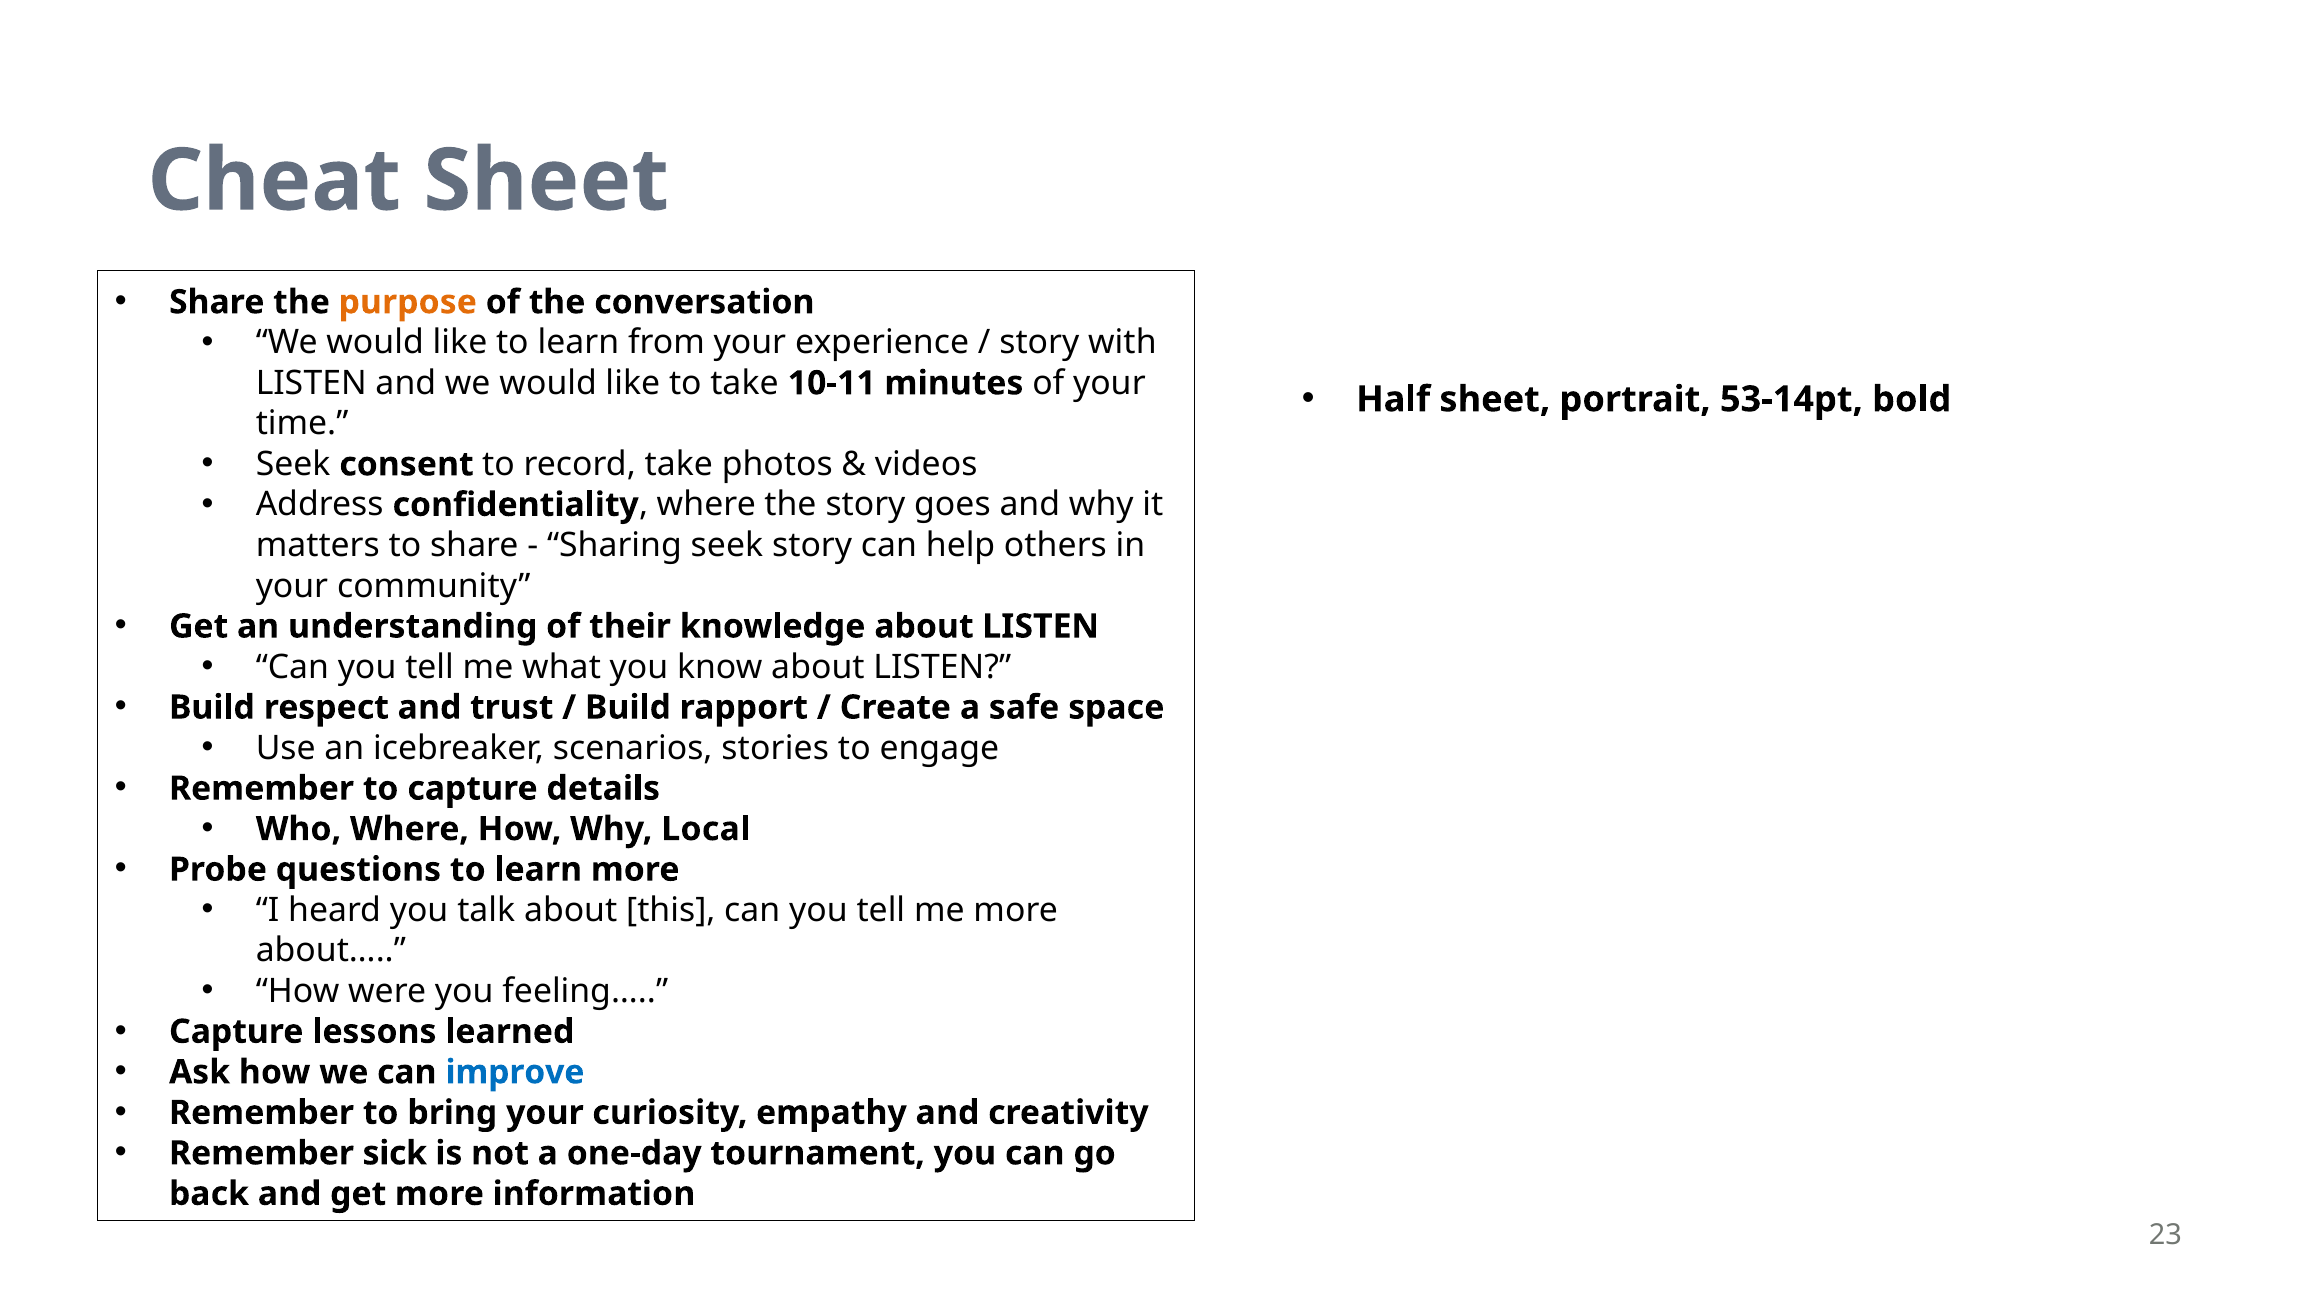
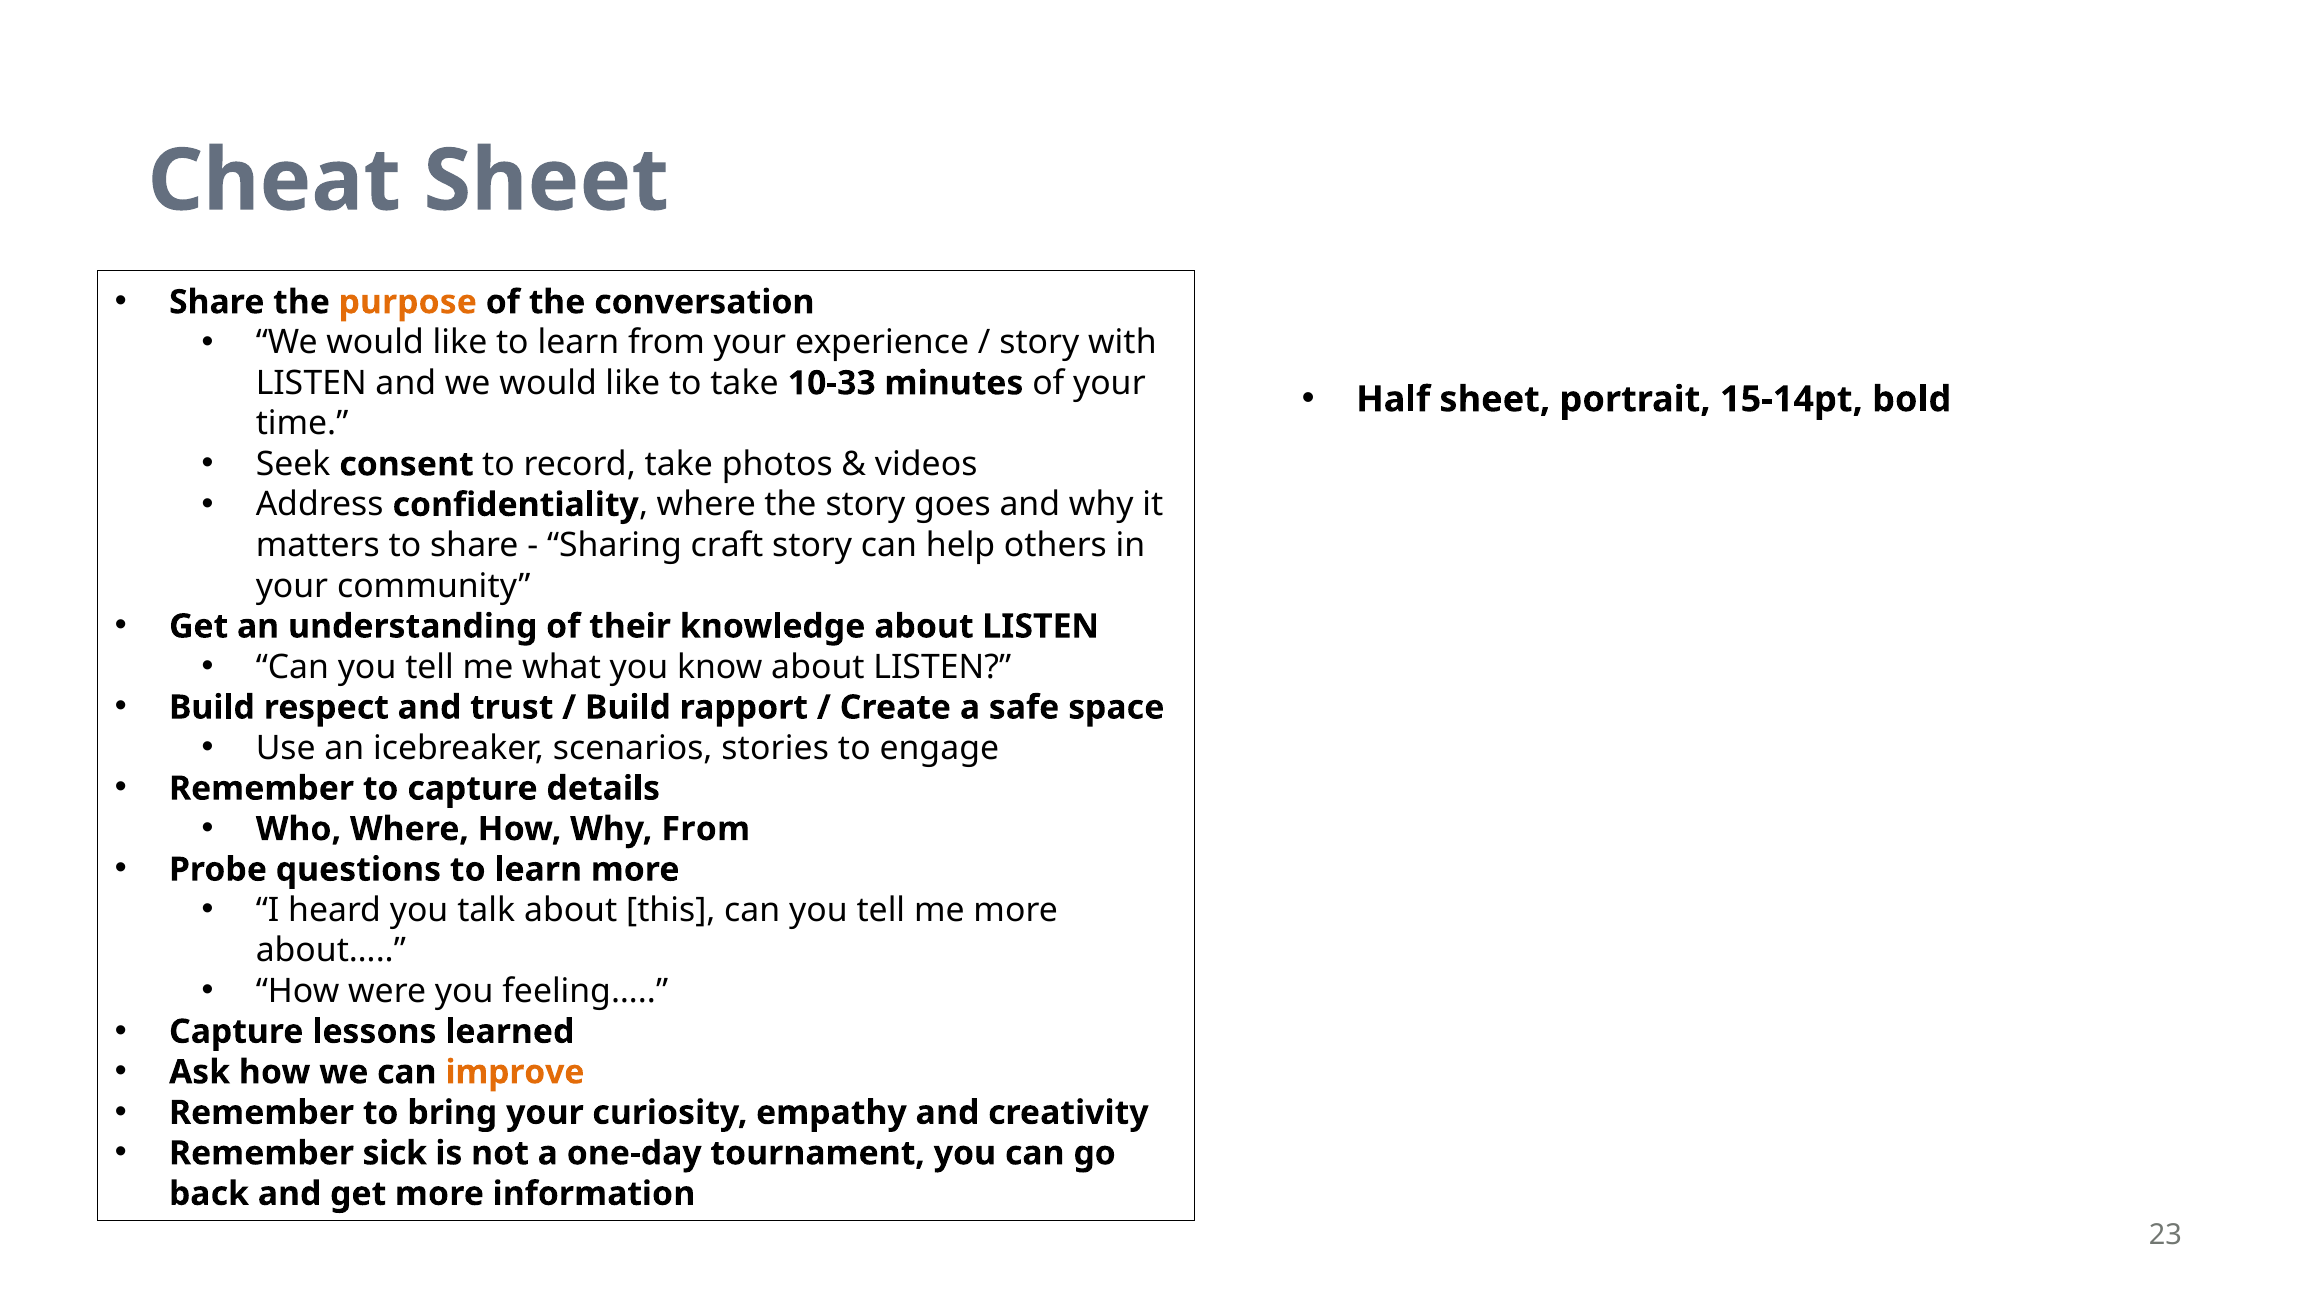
10-11: 10-11 -> 10-33 (832, 383)
53-14pt: 53-14pt -> 15-14pt (1791, 399)
Sharing seek: seek -> craft (727, 545)
Why Local: Local -> From (706, 829)
improve colour: blue -> orange (515, 1072)
